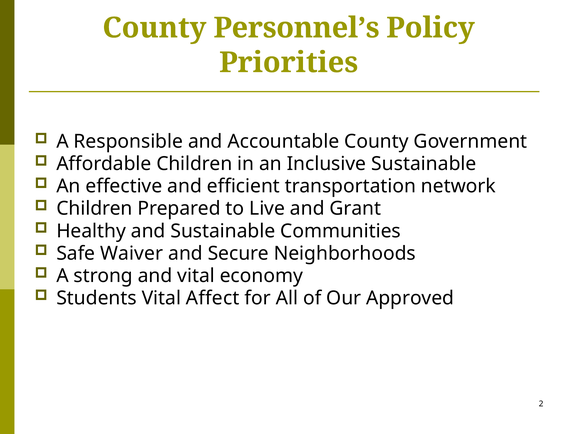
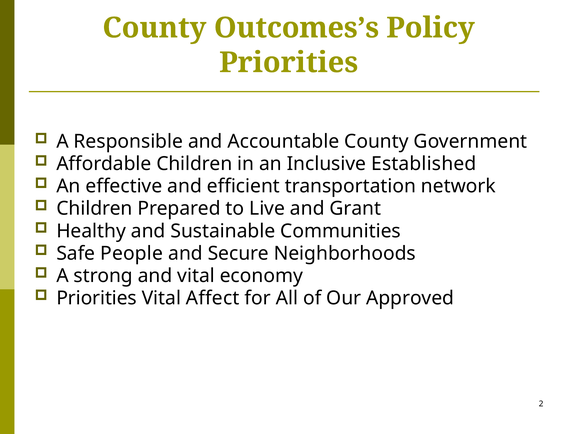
Personnel’s: Personnel’s -> Outcomes’s (296, 28)
Inclusive Sustainable: Sustainable -> Established (424, 164)
Waiver: Waiver -> People (132, 253)
Students: Students -> Priorities (97, 298)
